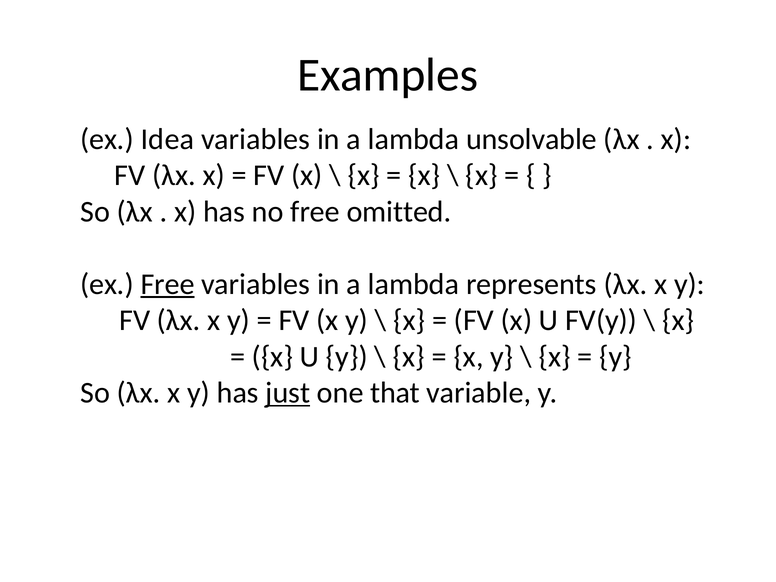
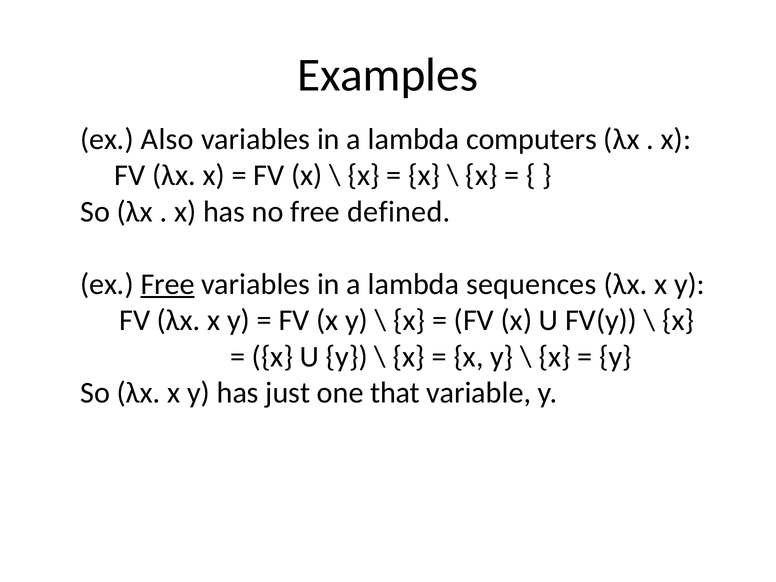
Idea: Idea -> Also (167, 139)
unsolvable: unsolvable -> computers (531, 139)
omitted: omitted -> defined (399, 212)
represents: represents -> sequences (531, 284)
just underline: present -> none (288, 393)
